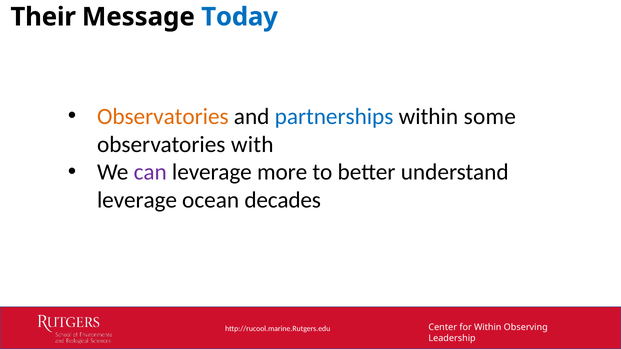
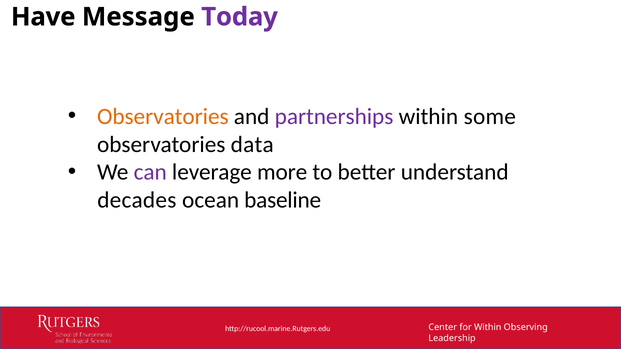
Their: Their -> Have (43, 17)
Today colour: blue -> purple (240, 17)
partnerships colour: blue -> purple (334, 117)
with: with -> data (252, 145)
leverage: leverage -> decades (137, 200)
decades: decades -> baseline (283, 200)
